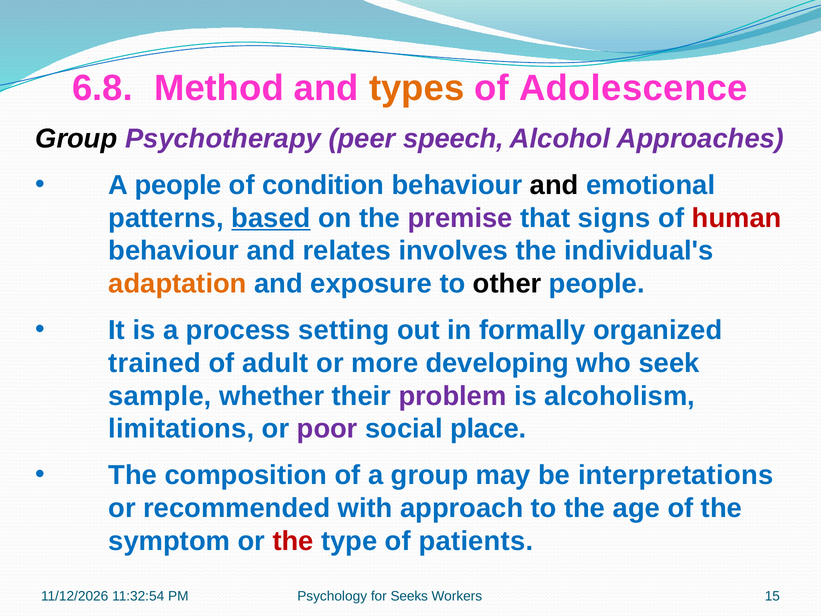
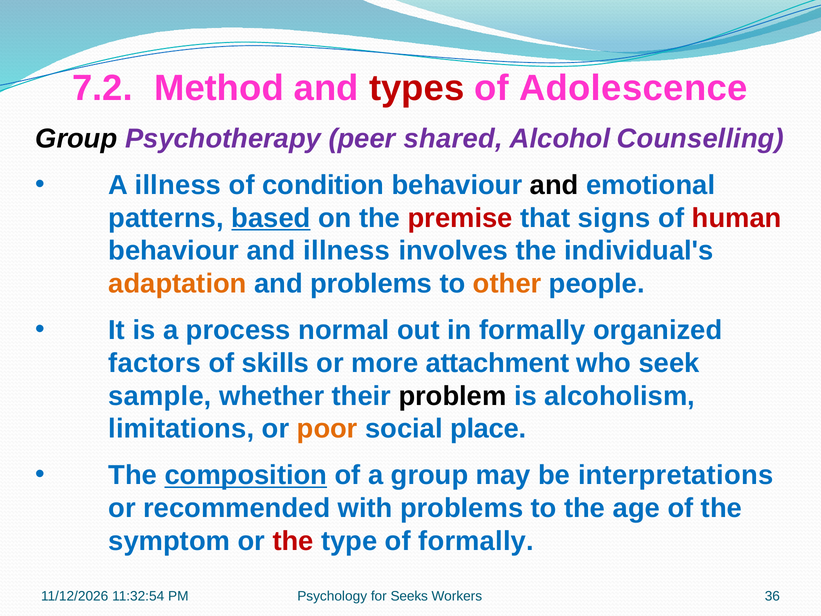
6.8: 6.8 -> 7.2 (102, 88)
types colour: orange -> red (417, 88)
speech: speech -> shared (453, 139)
Approaches: Approaches -> Counselling (700, 139)
A people: people -> illness (178, 185)
premise colour: purple -> red (460, 218)
and relates: relates -> illness (347, 251)
and exposure: exposure -> problems (371, 284)
other colour: black -> orange (507, 284)
setting: setting -> normal (344, 330)
trained: trained -> factors (155, 363)
adult: adult -> skills (276, 363)
developing: developing -> attachment (497, 363)
problem colour: purple -> black (453, 396)
poor colour: purple -> orange (327, 429)
composition underline: none -> present (246, 475)
with approach: approach -> problems (462, 508)
of patients: patients -> formally (476, 541)
15: 15 -> 36 (772, 596)
